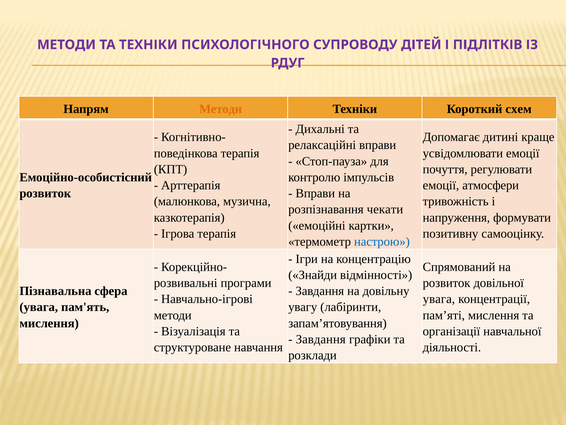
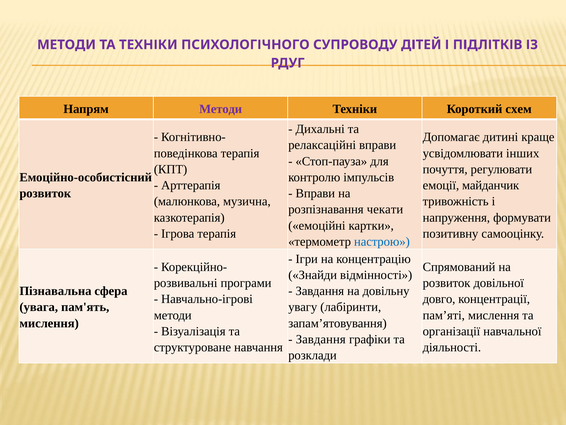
Методи colour: orange -> purple (221, 109)
усвідомлювати емоції: емоції -> інших (523, 153)
атмосфери: атмосфери -> майданчик (491, 185)
увага: увага -> довго (439, 299)
